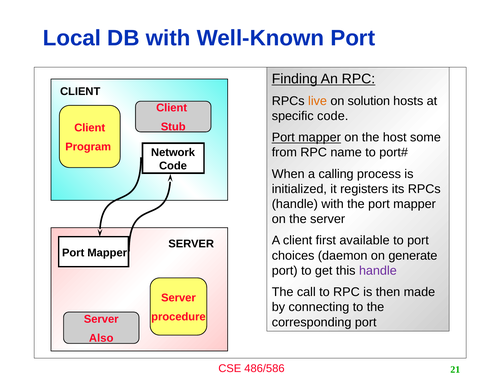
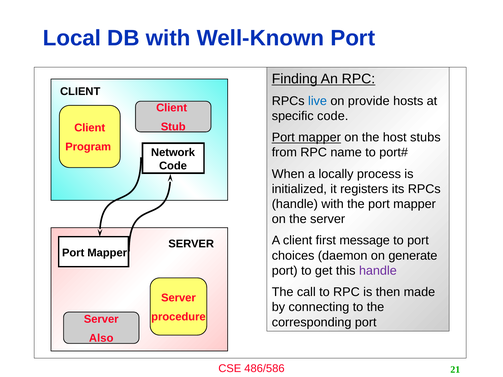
live colour: orange -> blue (318, 101)
solution: solution -> provide (369, 101)
some: some -> stubs (425, 138)
calling: calling -> locally (336, 174)
available: available -> message (365, 241)
